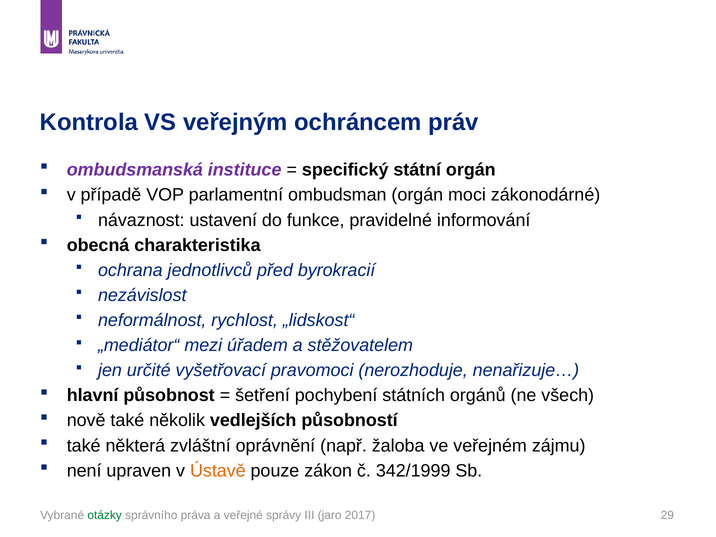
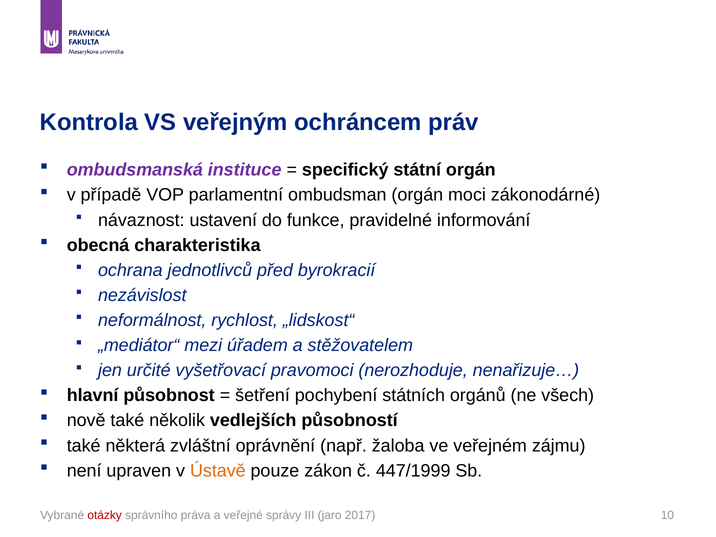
342/1999: 342/1999 -> 447/1999 (413, 471)
otázky colour: green -> red (105, 515)
29: 29 -> 10 (667, 515)
